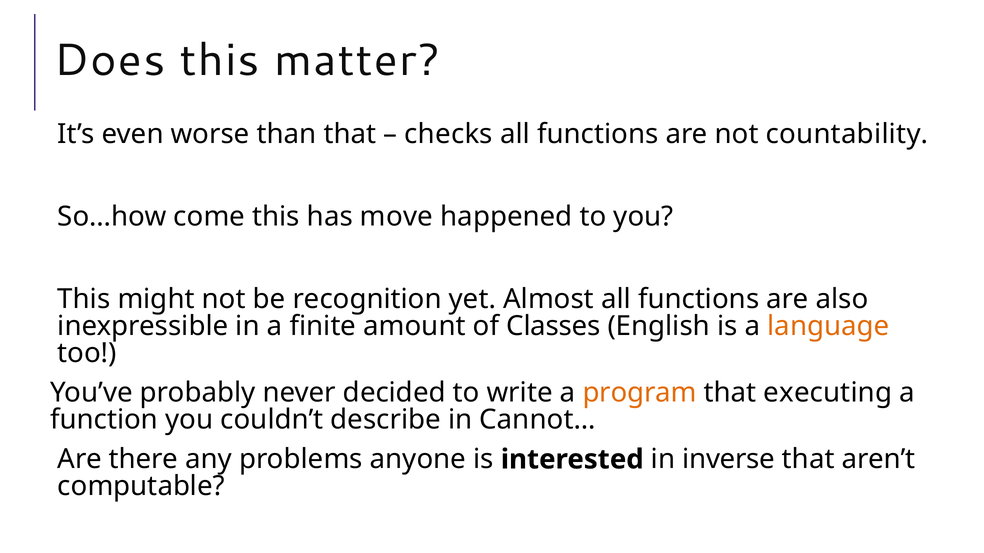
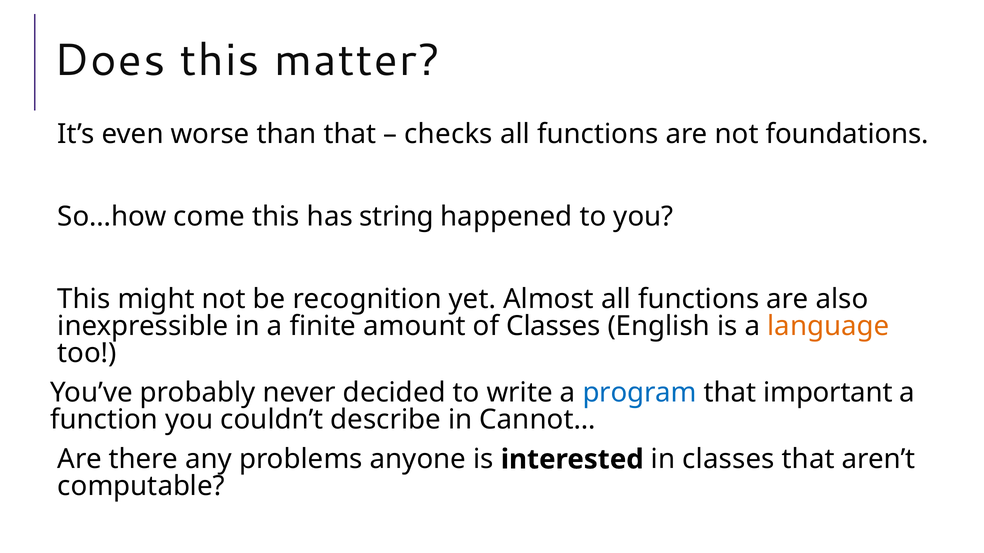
countability: countability -> foundations (847, 134)
move: move -> string (397, 217)
program colour: orange -> blue (640, 393)
executing: executing -> important (828, 393)
in inverse: inverse -> classes (728, 460)
